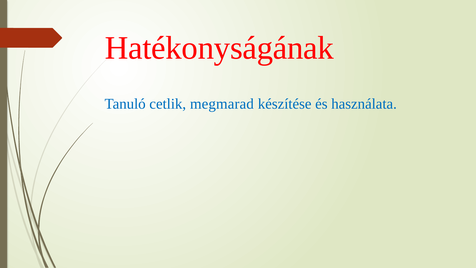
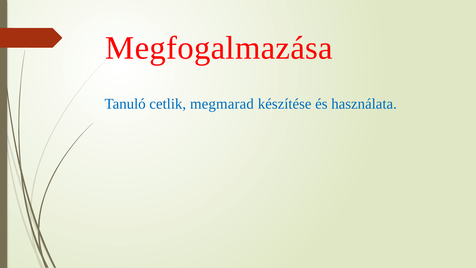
Hatékonyságának: Hatékonyságának -> Megfogalmazása (219, 48)
